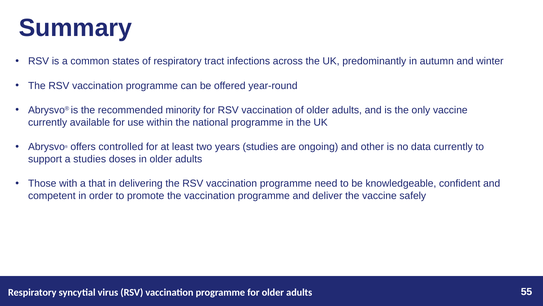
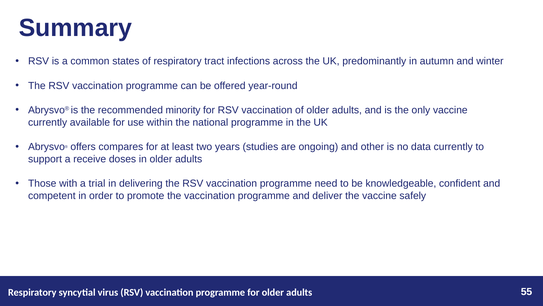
controlled: controlled -> compares (121, 147)
a studies: studies -> receive (90, 159)
that: that -> trial (97, 183)
